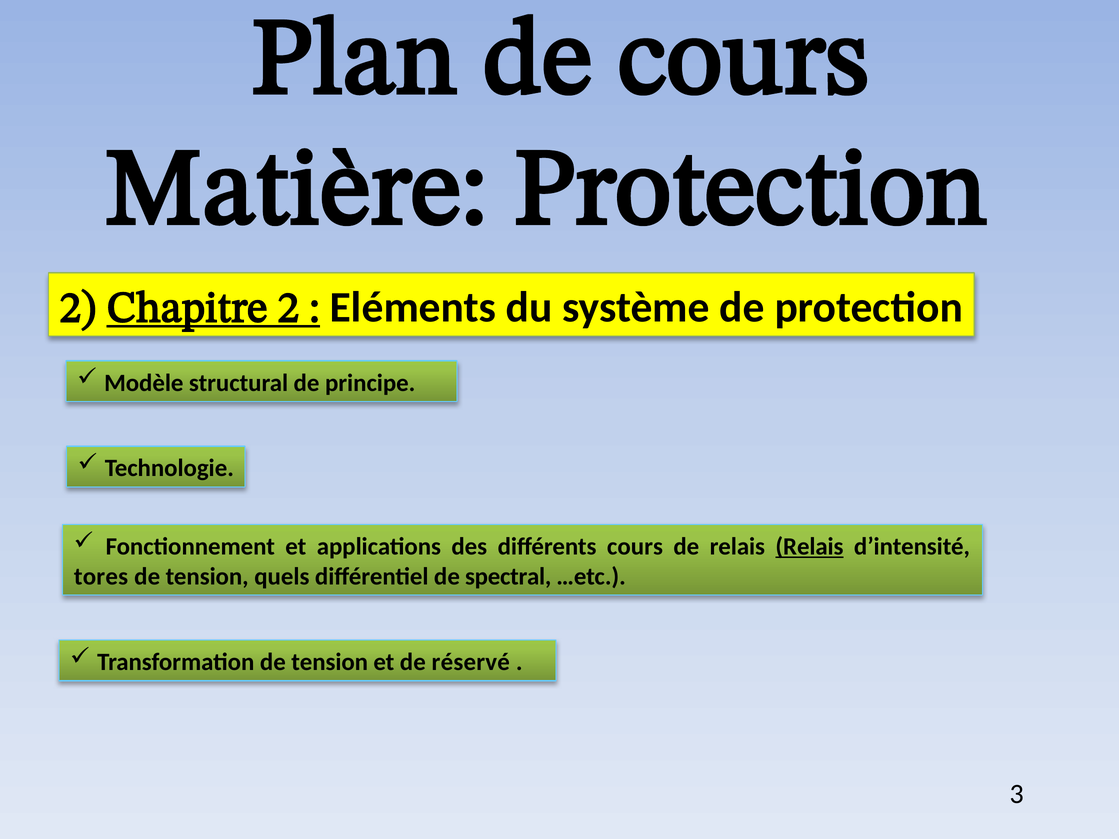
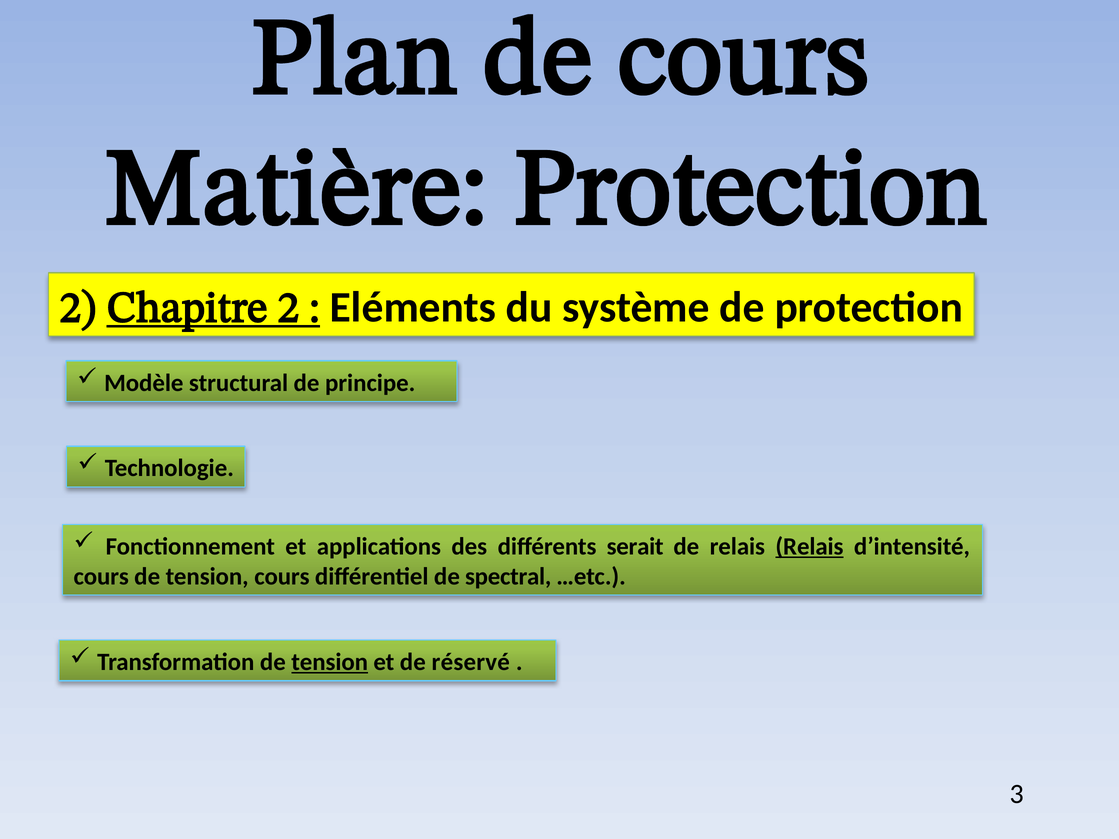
différents cours: cours -> serait (635, 547)
tores: tores -> cours (101, 577)
tension quels: quels -> cours (282, 577)
tension underline: none -> present (330, 662)
